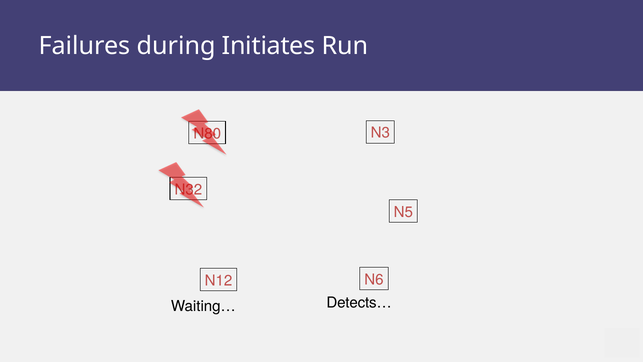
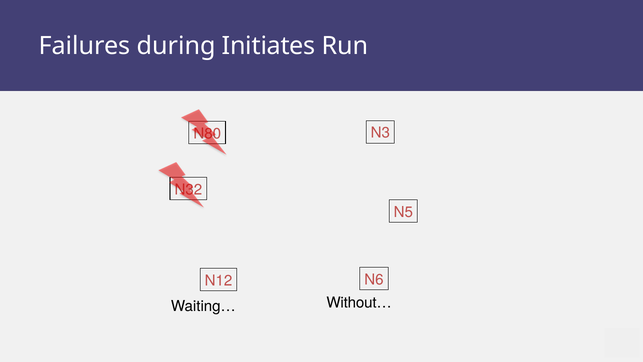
Detects…: Detects… -> Without… (359, 303)
